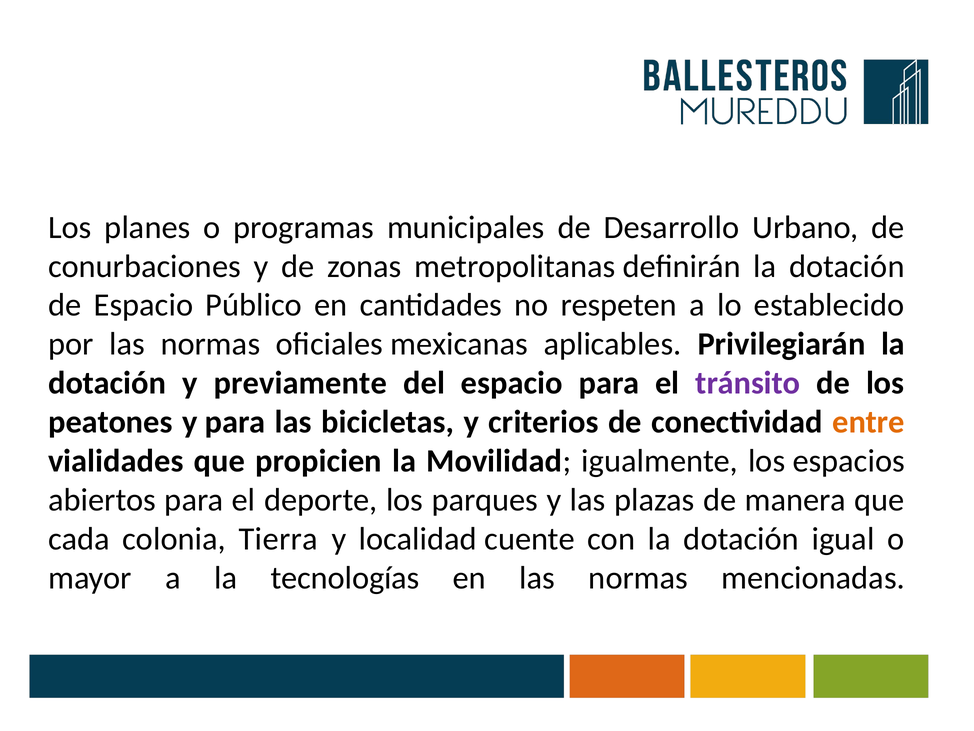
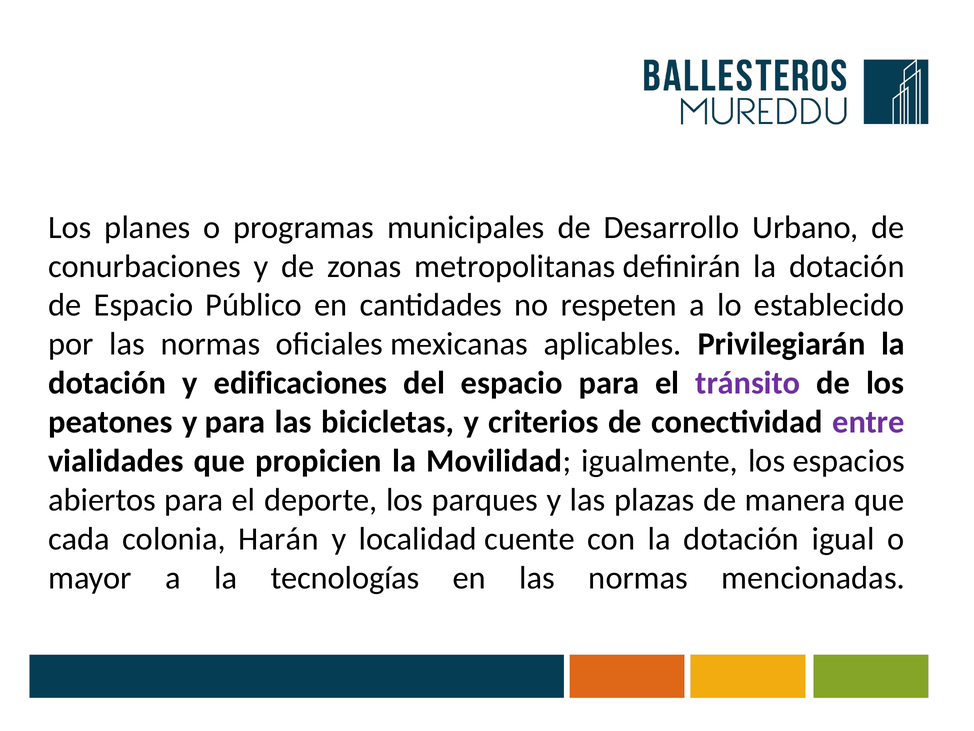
previamente: previamente -> edificaciones (301, 383)
entre colour: orange -> purple (869, 422)
Tierra: Tierra -> Harán (278, 539)
